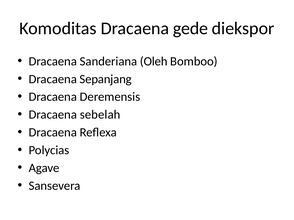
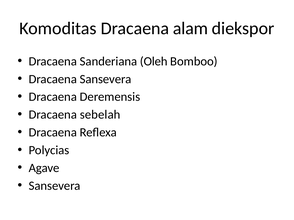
gede: gede -> alam (190, 28)
Dracaena Sepanjang: Sepanjang -> Sansevera (106, 79)
